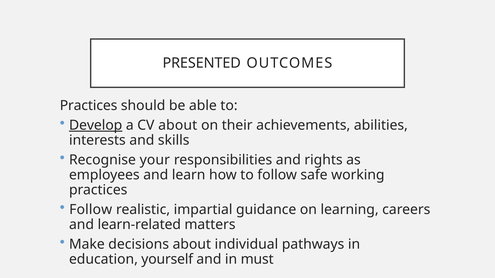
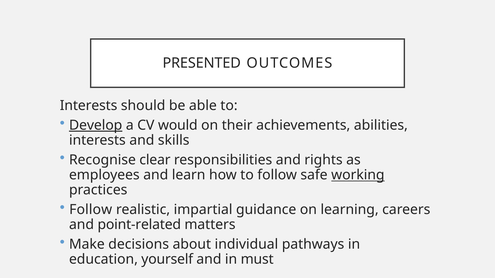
Practices: Practices -> Interests (89, 106)
CV about: about -> would (178, 125)
your: your -> clear (155, 160)
working underline: none -> present (358, 175)
learn-related: learn-related -> point-related (139, 225)
